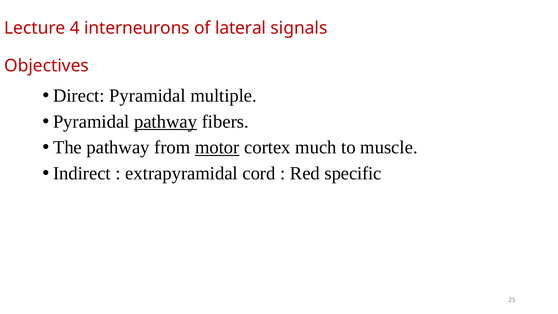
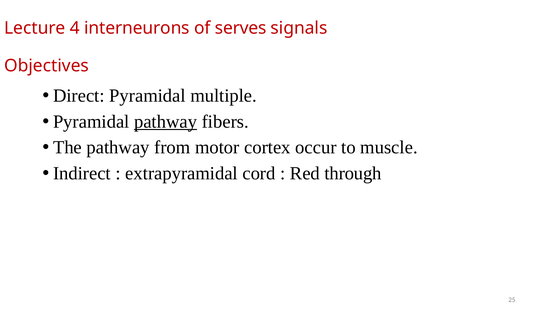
lateral: lateral -> serves (241, 28)
motor underline: present -> none (217, 147)
much: much -> occur (316, 147)
specific: specific -> through (353, 173)
